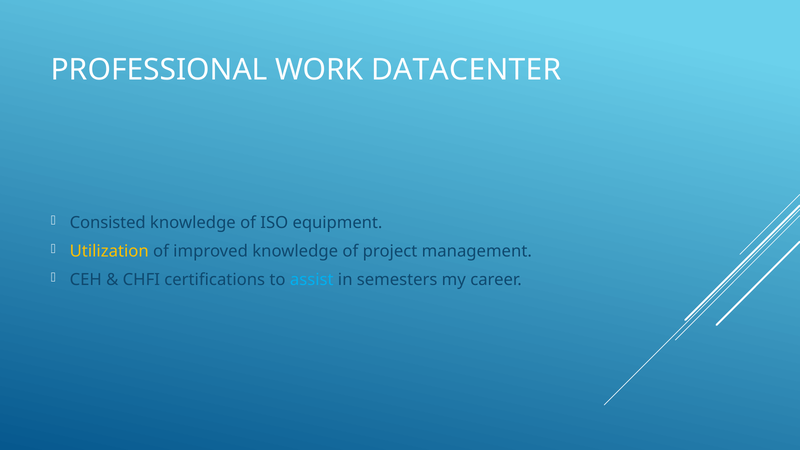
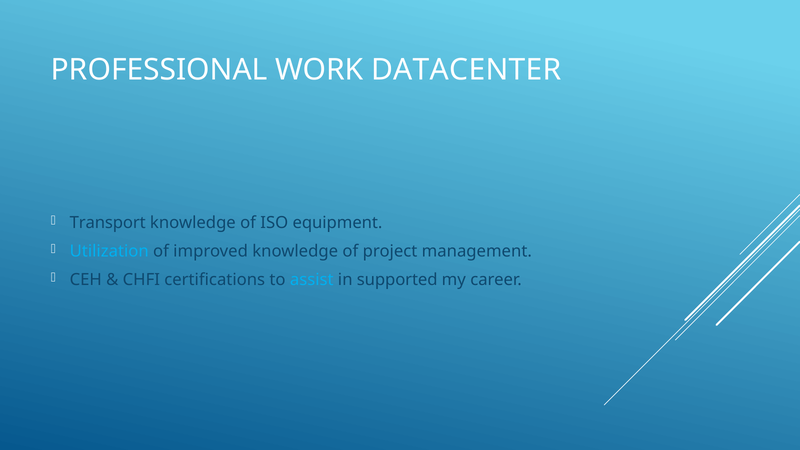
Consisted: Consisted -> Transport (108, 223)
Utilization colour: yellow -> light blue (109, 251)
semesters: semesters -> supported (397, 280)
